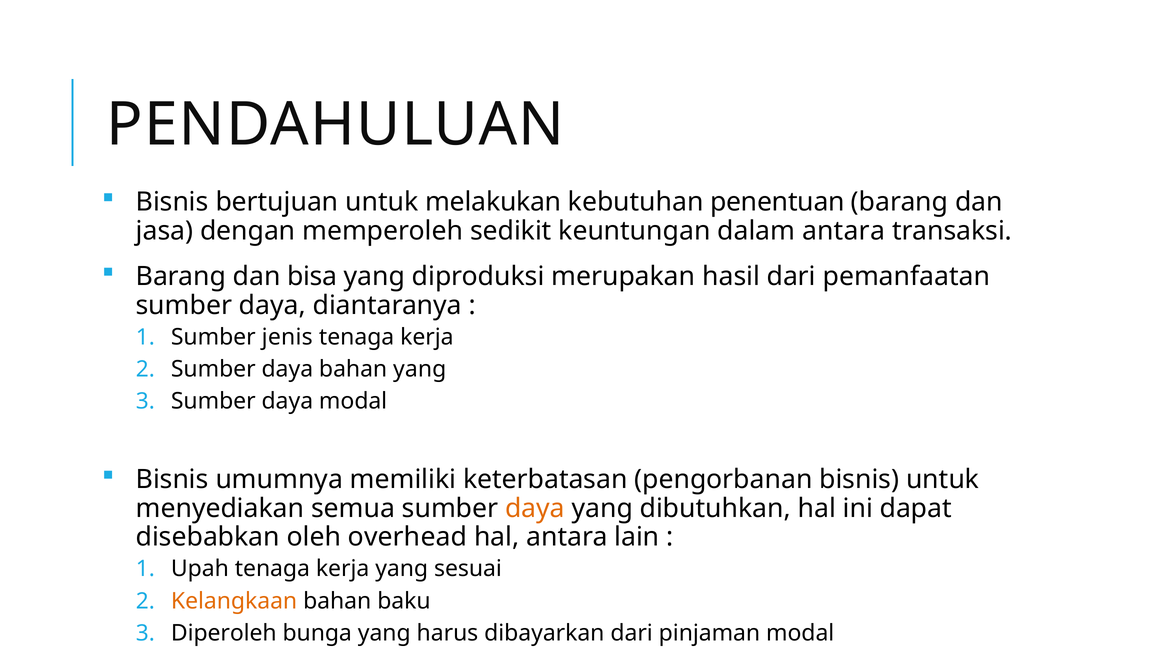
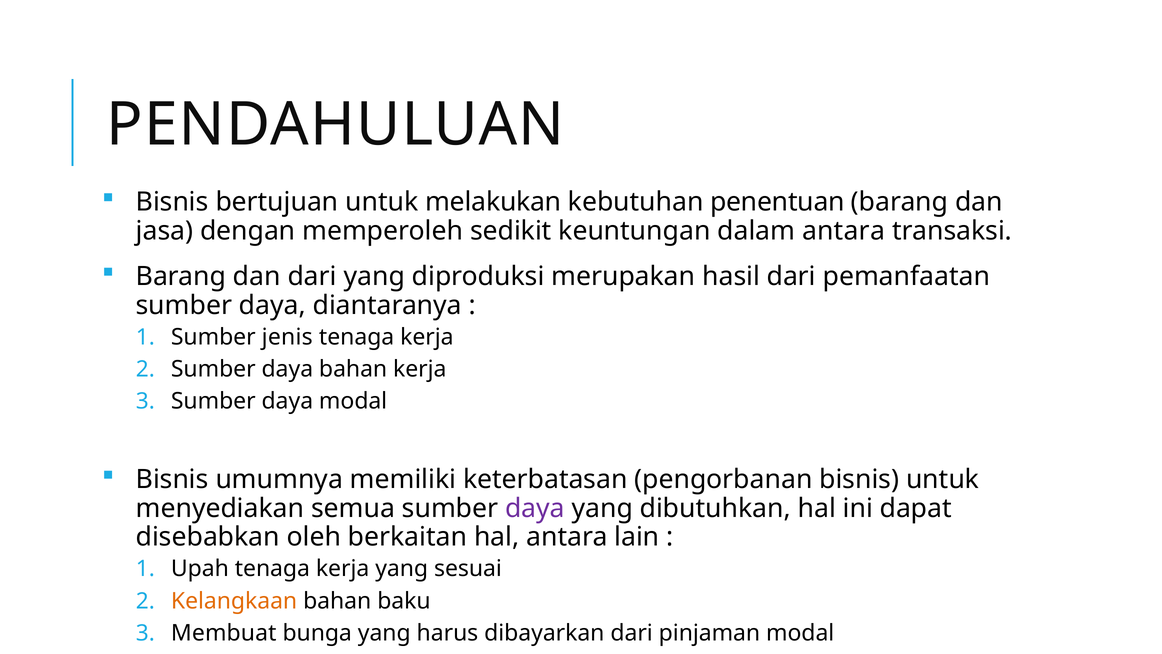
dan bisa: bisa -> dari (312, 276)
bahan yang: yang -> kerja (420, 369)
daya colour: orange -> purple (535, 508)
overhead: overhead -> berkaitan (408, 537)
Diperoleh: Diperoleh -> Membuat (224, 633)
